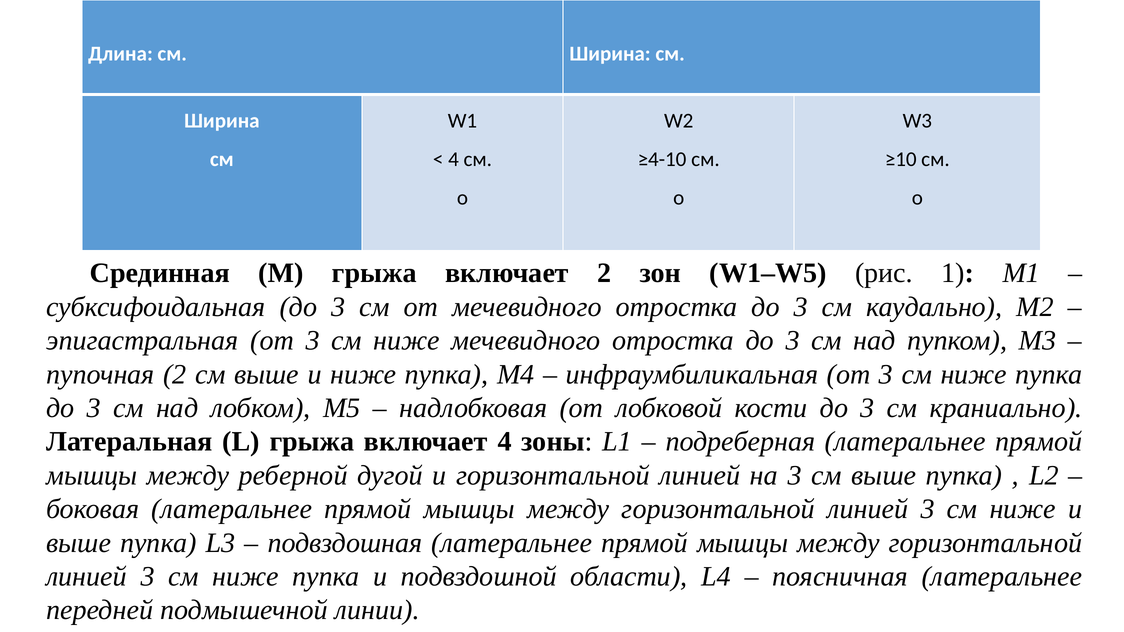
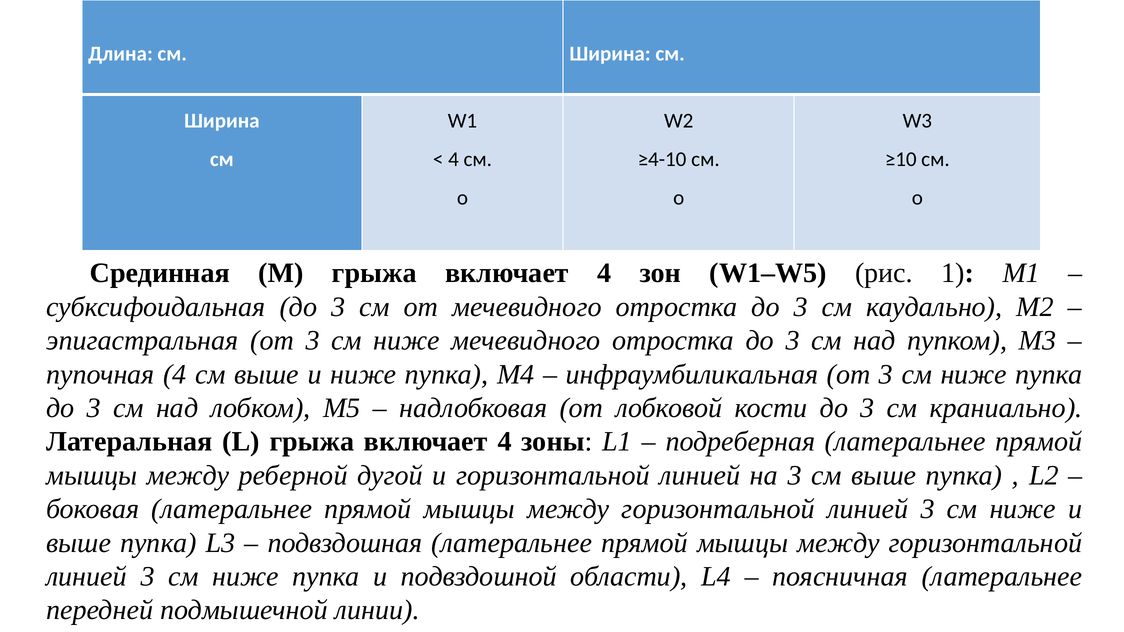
M грыжа включает 2: 2 -> 4 (604, 273)
пупочная 2: 2 -> 4 (175, 374)
